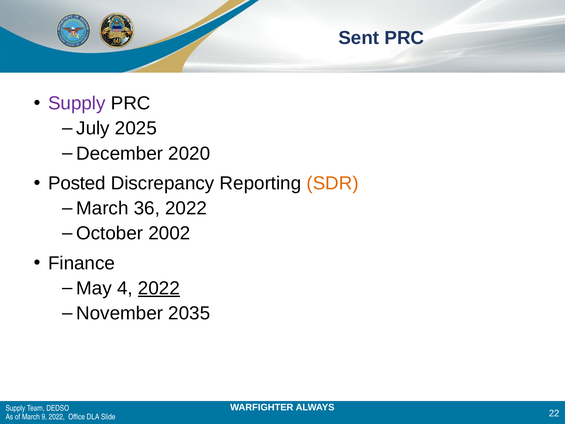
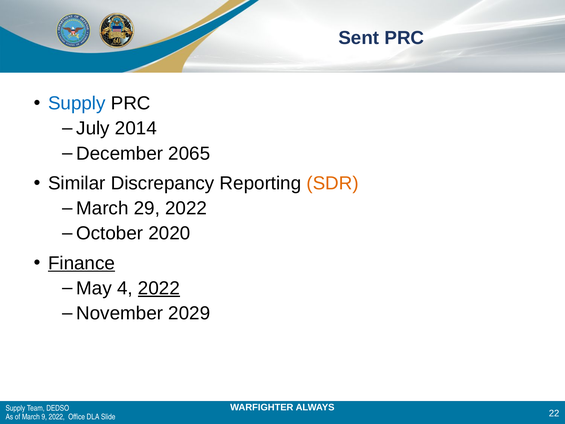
Supply colour: purple -> blue (77, 103)
2025: 2025 -> 2014 (136, 128)
2020: 2020 -> 2065 (189, 153)
Posted: Posted -> Similar (77, 183)
36: 36 -> 29 (147, 208)
2002: 2002 -> 2020 (169, 233)
Finance underline: none -> present (82, 263)
2035: 2035 -> 2029 (189, 313)
